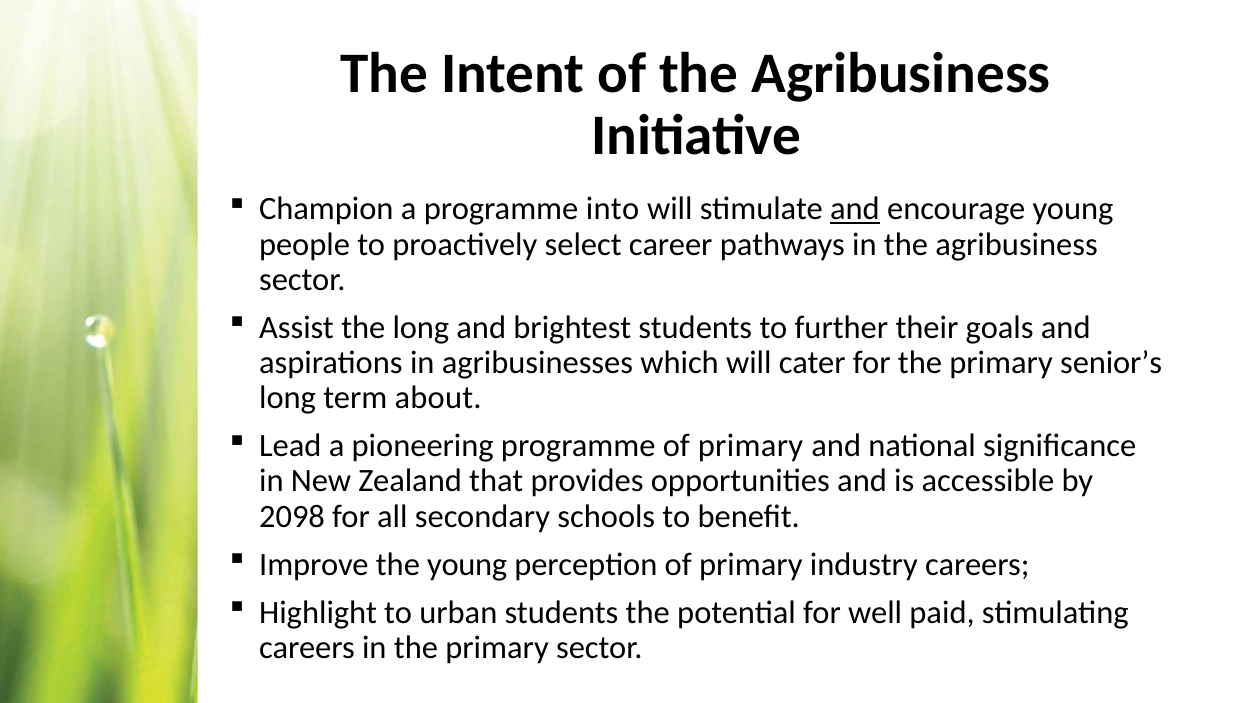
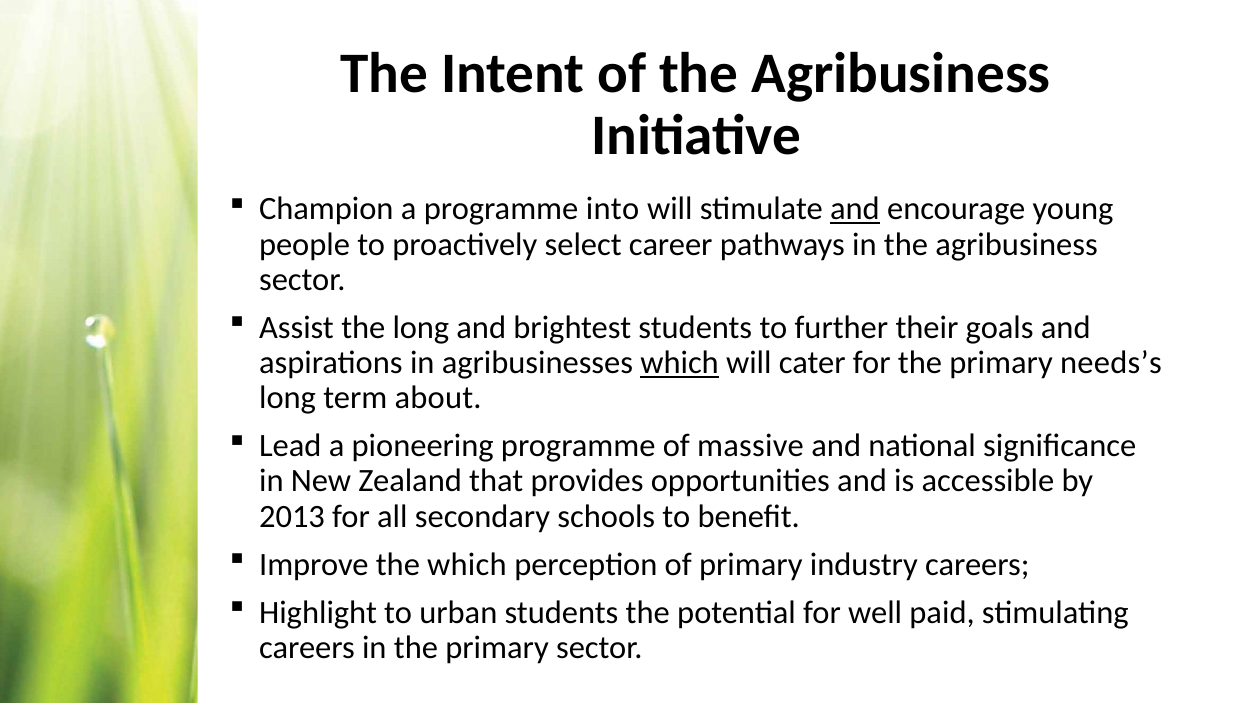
which underline: none -> present (680, 363)
senior’s: senior’s -> needs’s (1111, 363)
programme of primary: primary -> massive (750, 446)
2098: 2098 -> 2013 (292, 516)
the young: young -> which (467, 564)
